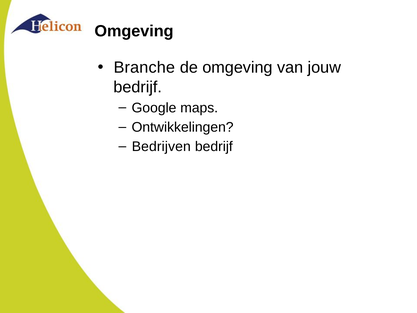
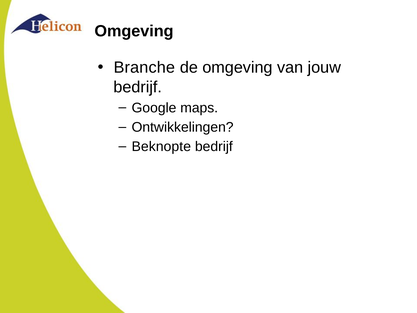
Bedrijven: Bedrijven -> Beknopte (161, 147)
